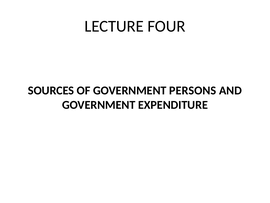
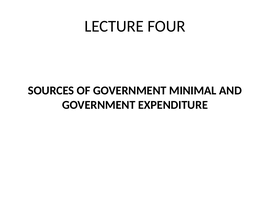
PERSONS: PERSONS -> MINIMAL (193, 90)
